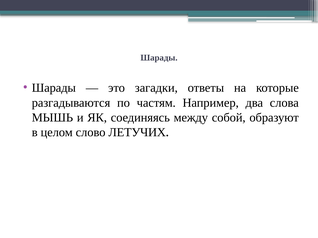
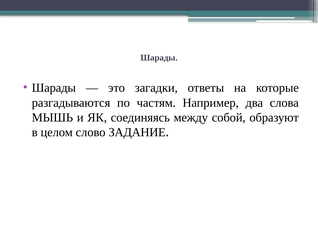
ЛЕТУЧИХ: ЛЕТУЧИХ -> ЗАДАНИЕ (137, 133)
